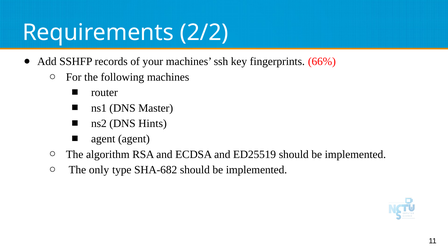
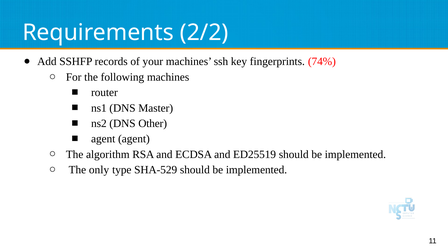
66%: 66% -> 74% (322, 62)
Hints: Hints -> Other (153, 123)
SHA-682: SHA-682 -> SHA-529 (156, 170)
